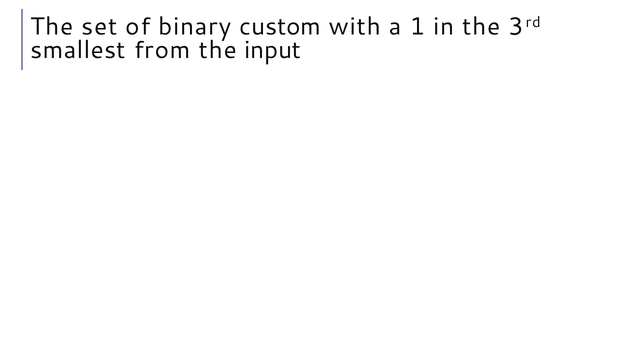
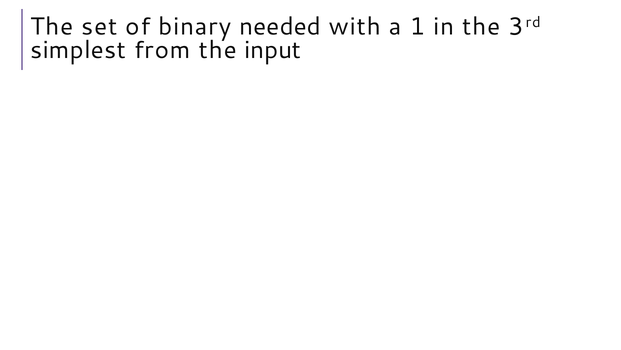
custom: custom -> needed (280, 26)
smallest: smallest -> simplest (78, 50)
